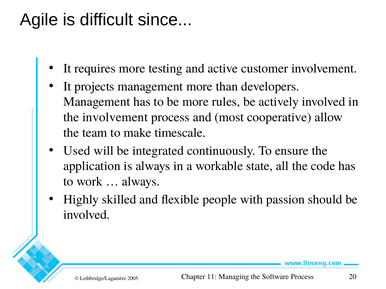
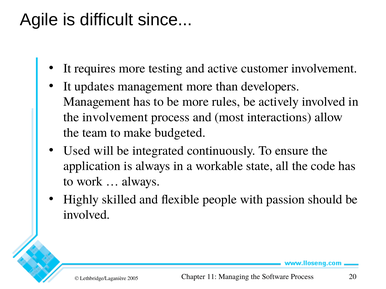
projects: projects -> updates (94, 86)
cooperative: cooperative -> interactions (279, 117)
timescale: timescale -> budgeted (180, 133)
